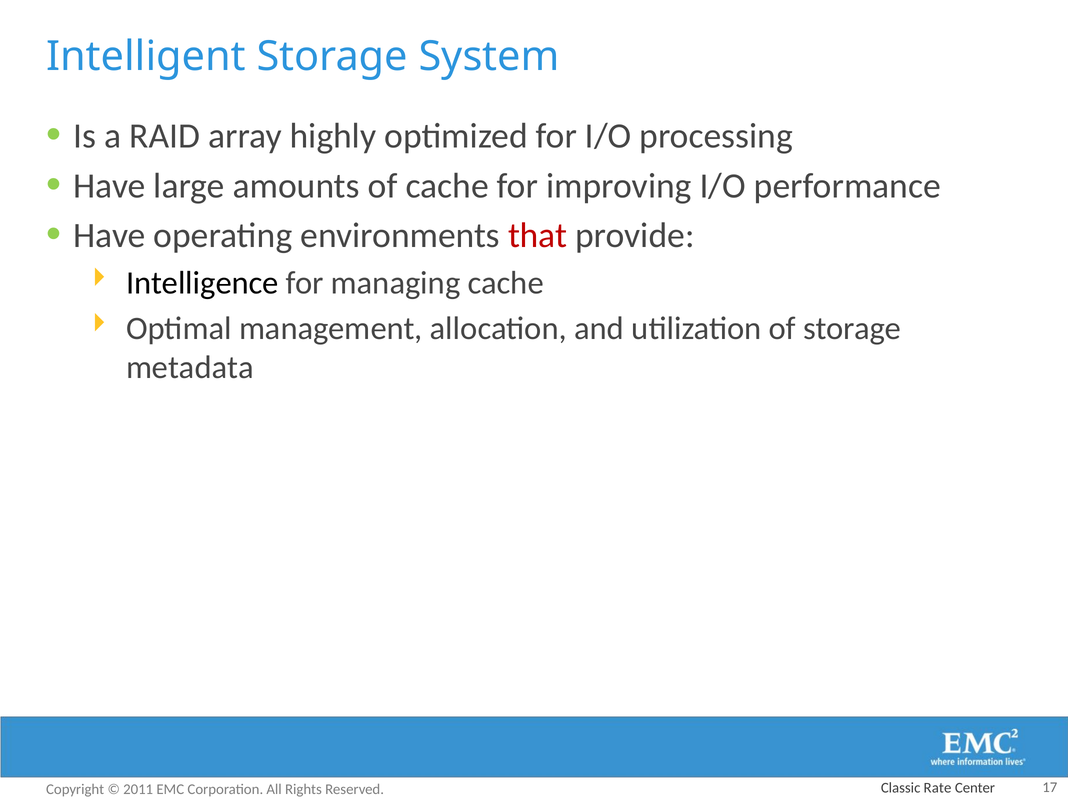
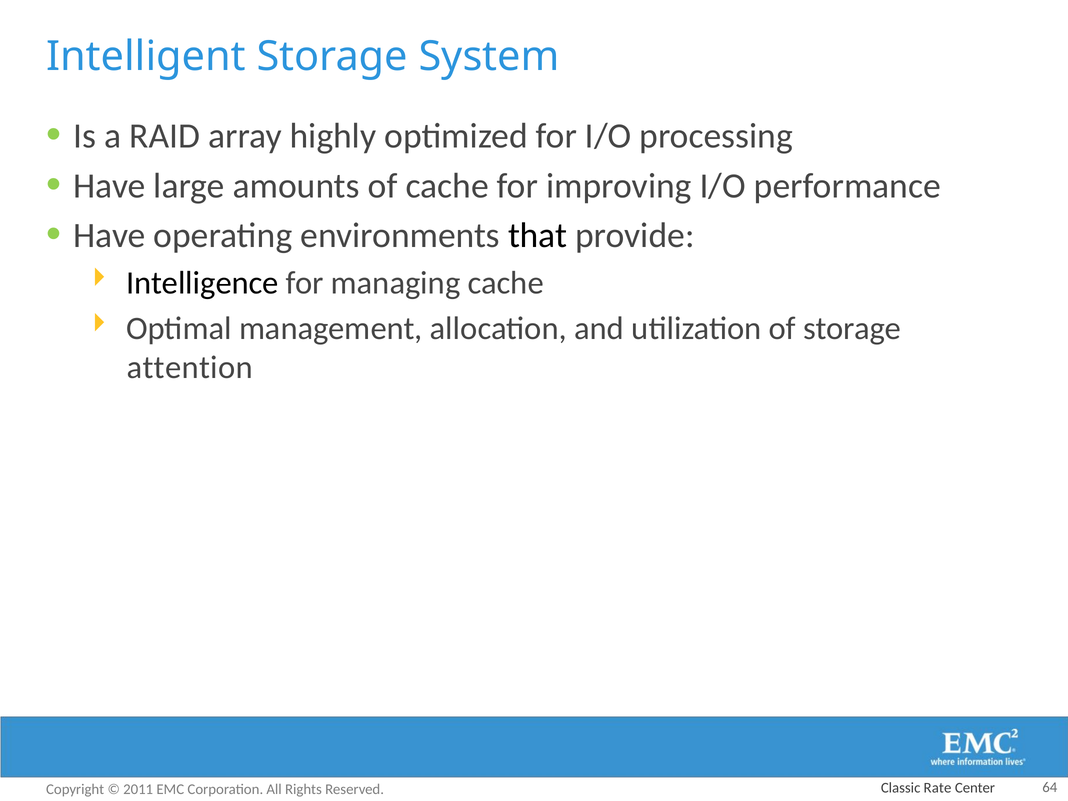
that colour: red -> black (538, 236)
metadata: metadata -> attention (190, 368)
17: 17 -> 64 (1050, 788)
